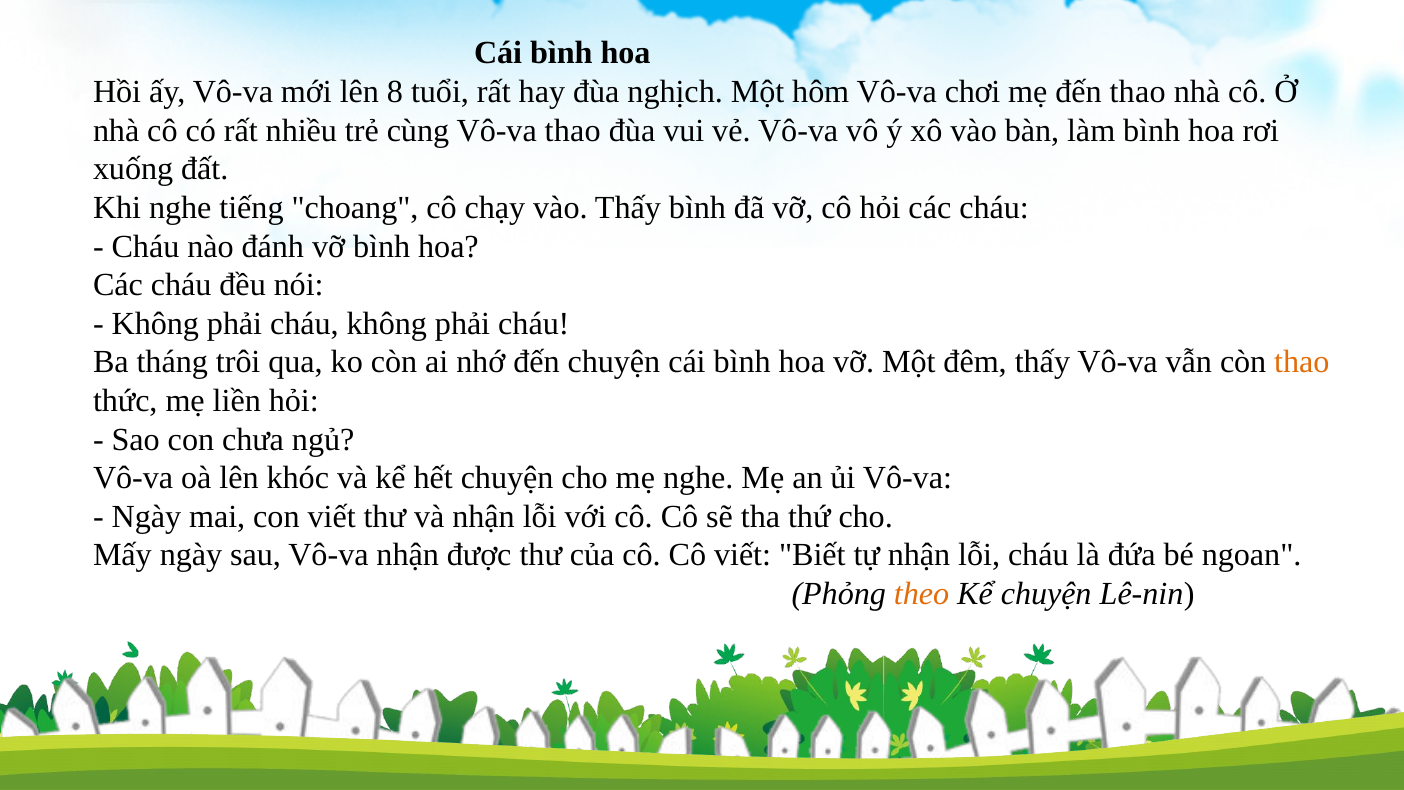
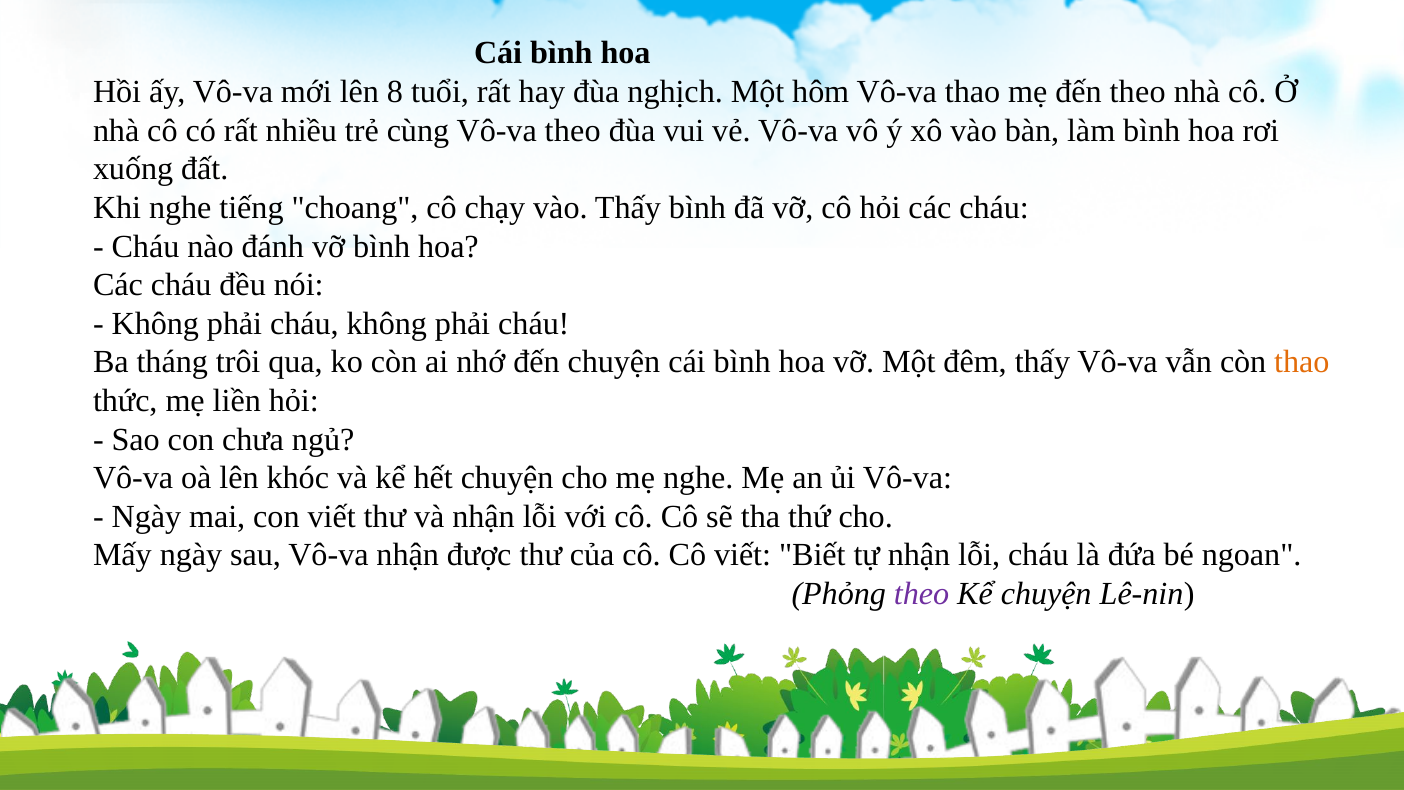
Vô-va chơi: chơi -> thao (973, 92)
đến thao: thao -> theo (1138, 92)
Vô-va thao: thao -> theo (573, 131)
theo colour: orange -> purple (922, 594)
